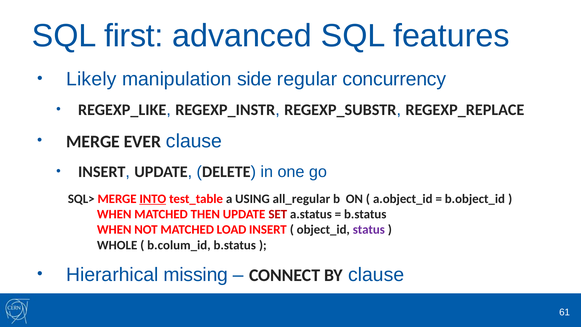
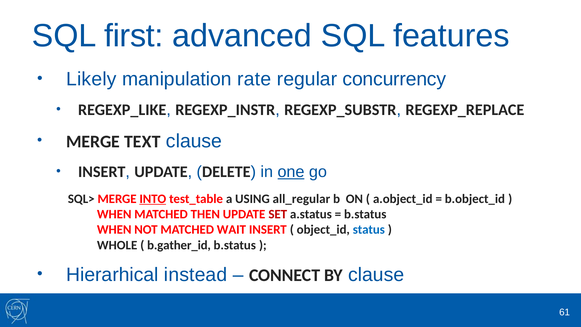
side: side -> rate (254, 79)
EVER: EVER -> TEXT (142, 142)
one underline: none -> present (291, 172)
LOAD: LOAD -> WAIT (231, 230)
status colour: purple -> blue (369, 230)
b.colum_id: b.colum_id -> b.gather_id (179, 245)
missing: missing -> instead (196, 275)
